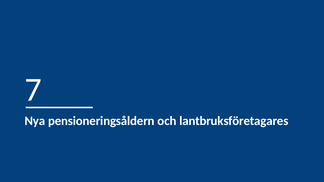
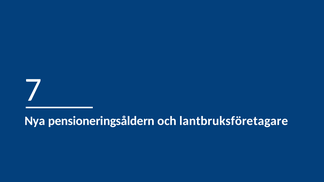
lantbruksföretagares: lantbruksföretagares -> lantbruksföretagare (234, 121)
